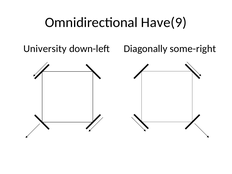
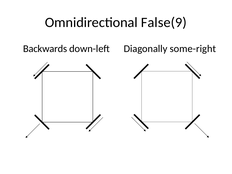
Have(9: Have(9 -> False(9 (164, 22)
University: University -> Backwards (45, 49)
